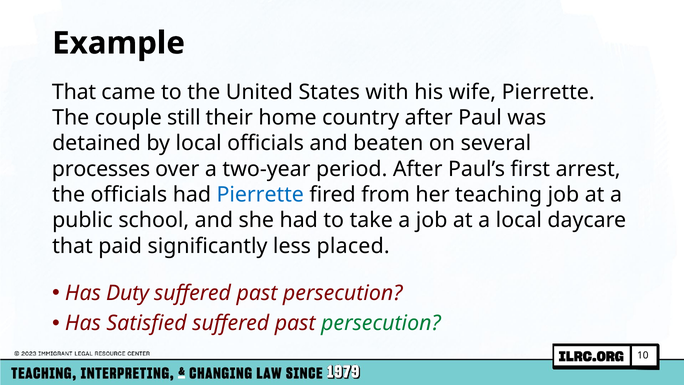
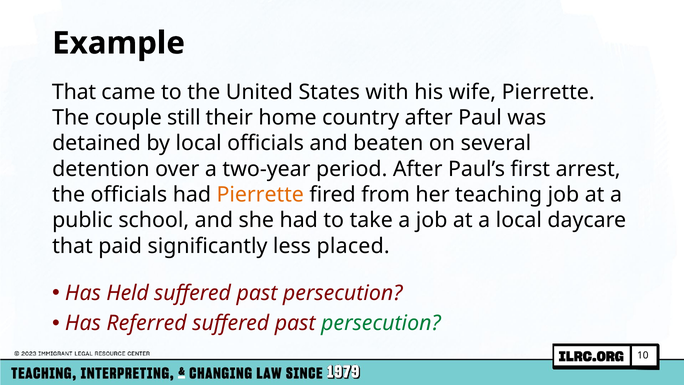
processes: processes -> detention (101, 169)
Pierrette colour: blue -> orange (260, 195)
Duty: Duty -> Held (128, 293)
Satisfied: Satisfied -> Referred (147, 323)
